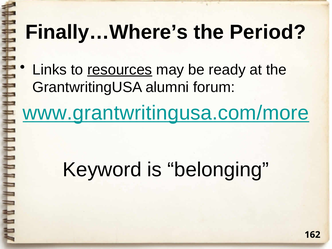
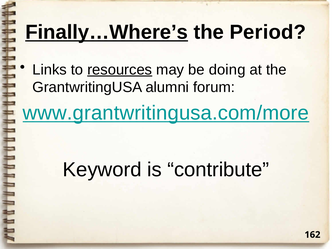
Finally…Where’s underline: none -> present (107, 32)
ready: ready -> doing (227, 70)
belonging: belonging -> contribute (218, 170)
